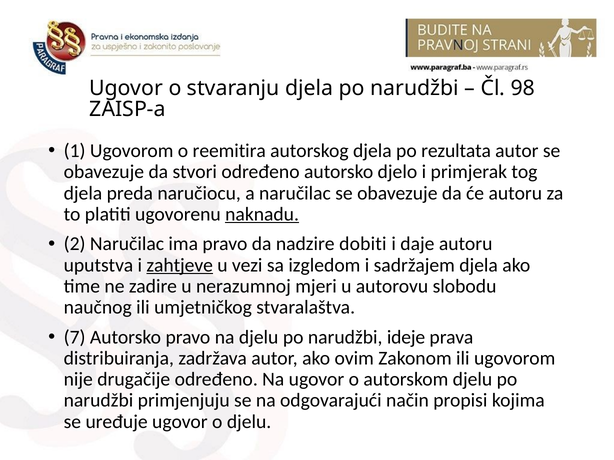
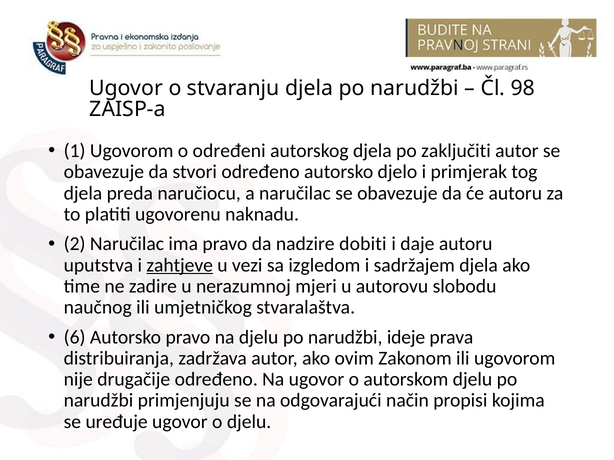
reemitira: reemitira -> određeni (229, 151)
rezultata: rezultata -> zaključiti (456, 151)
naknadu underline: present -> none (262, 214)
7: 7 -> 6 (75, 337)
